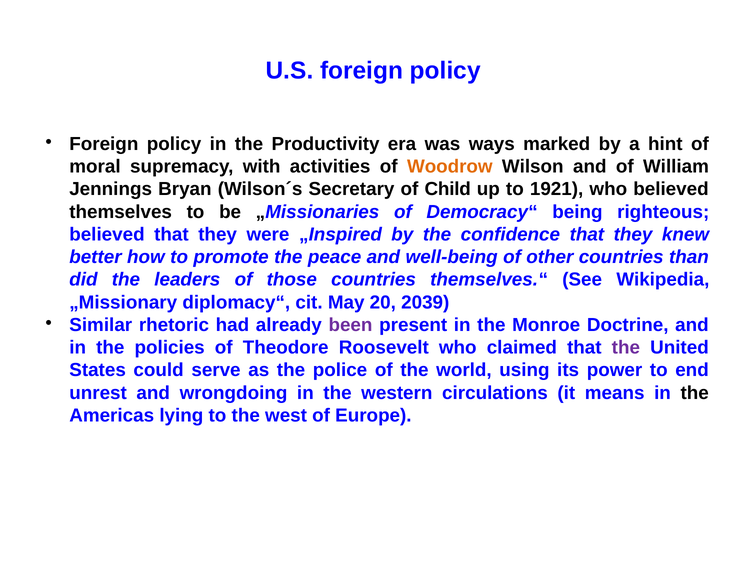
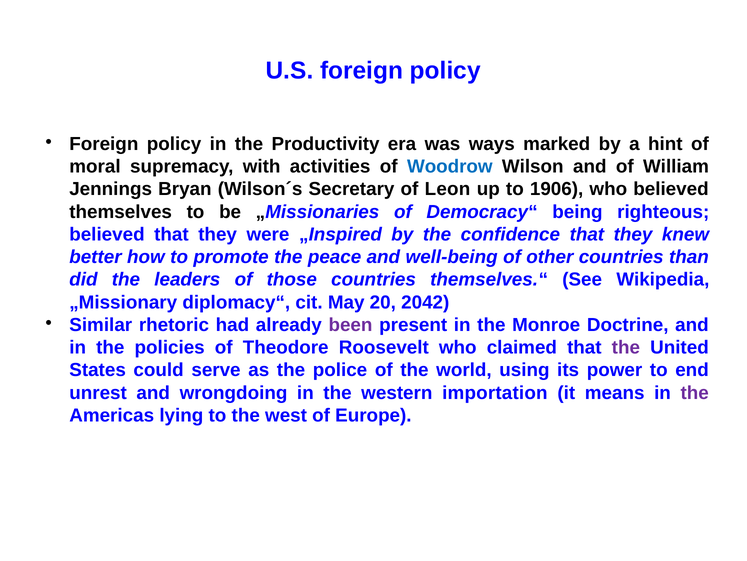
Woodrow colour: orange -> blue (450, 166)
Child: Child -> Leon (448, 189)
1921: 1921 -> 1906 (557, 189)
2039: 2039 -> 2042 (425, 302)
circulations: circulations -> importation (495, 392)
the colour: black -> purple (695, 392)
